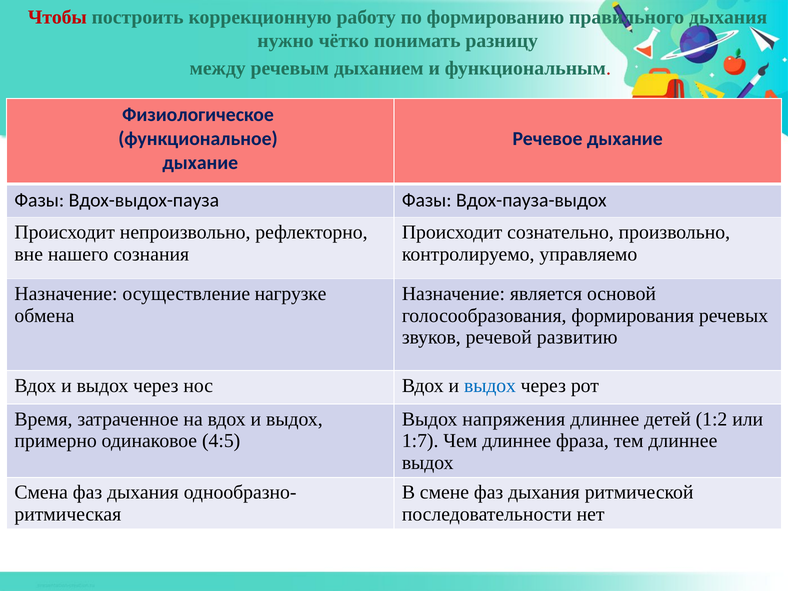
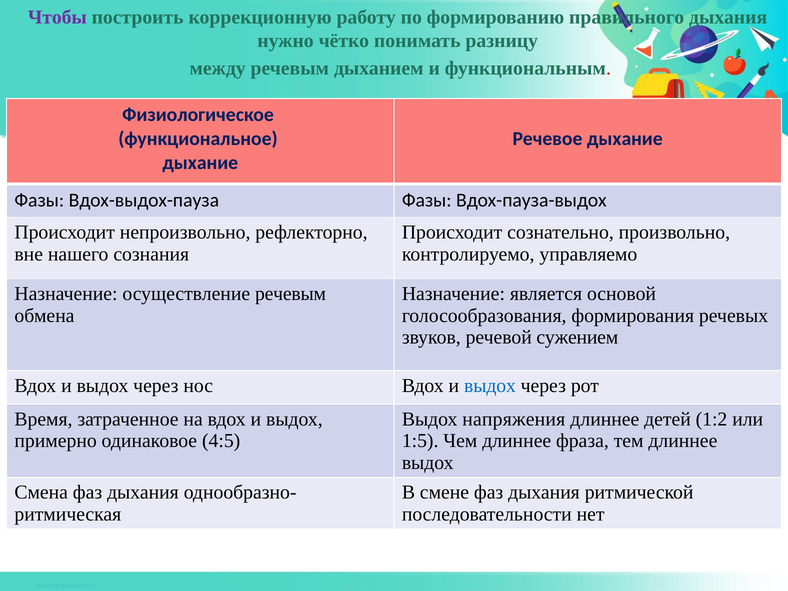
Чтобы colour: red -> purple (57, 17)
осуществление нагрузке: нагрузке -> речевым (291, 294)
развитию: развитию -> сужением (577, 337)
1:7: 1:7 -> 1:5 (420, 441)
